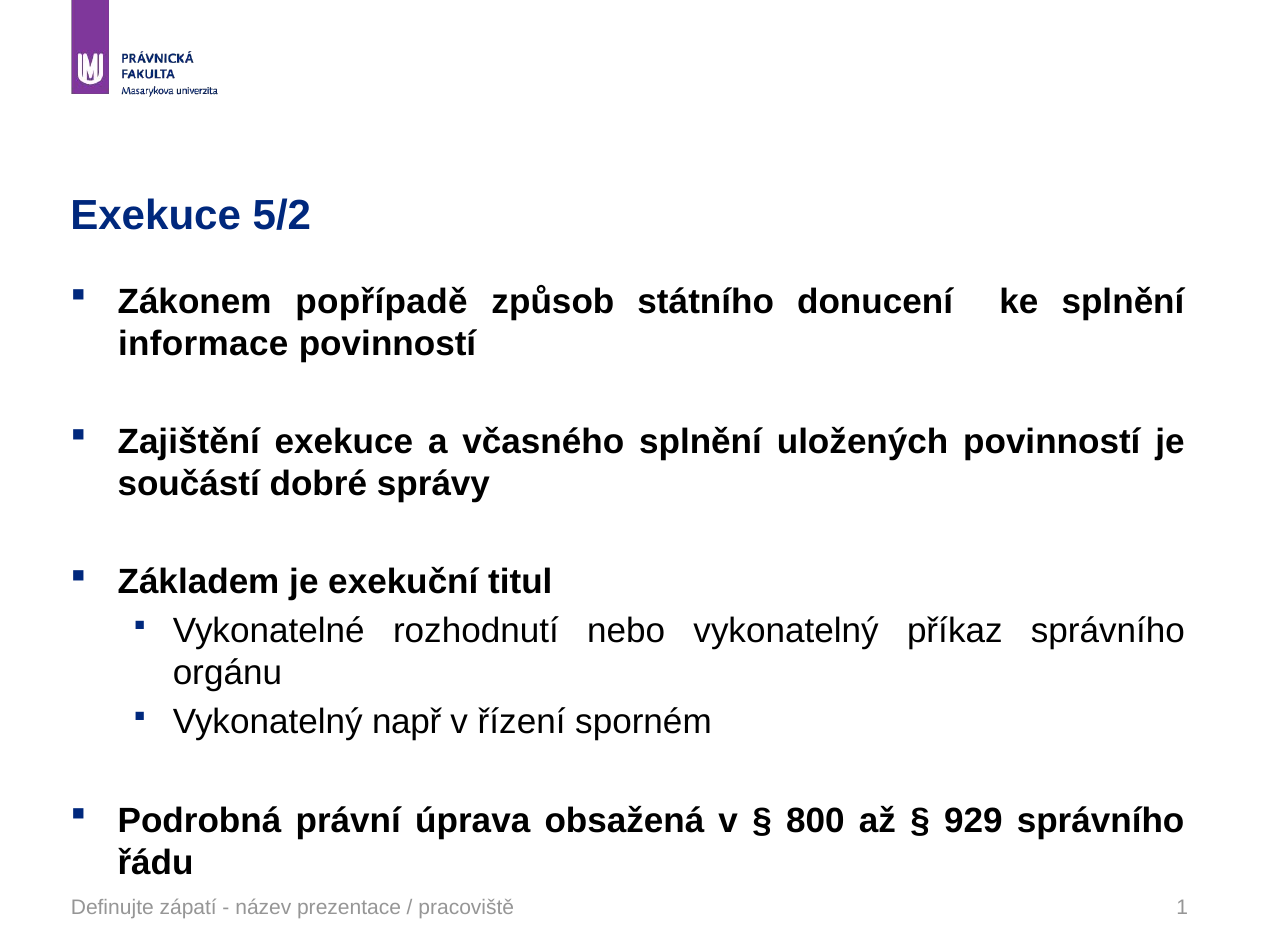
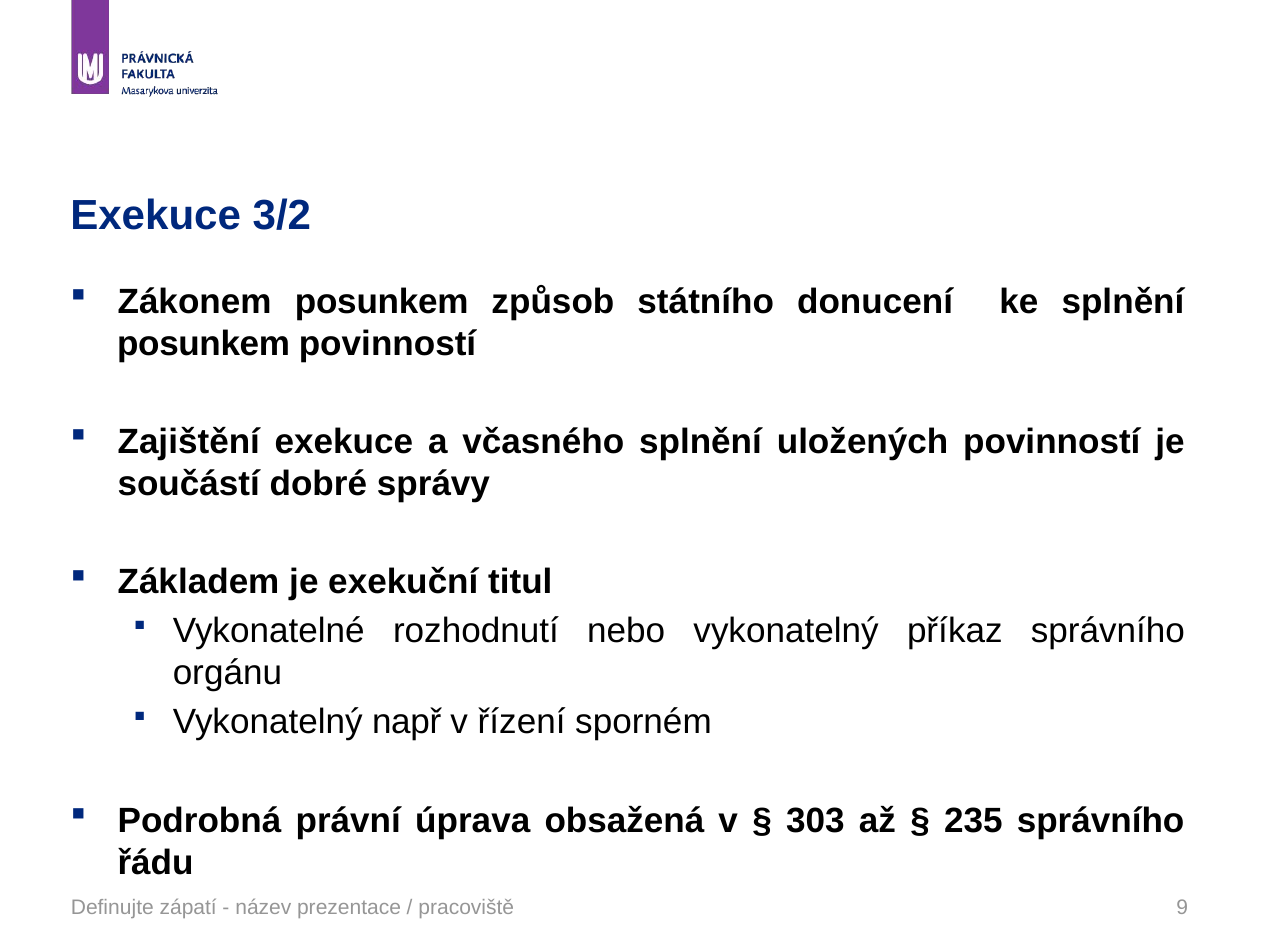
5/2: 5/2 -> 3/2 (282, 216)
Zákonem popřípadě: popřípadě -> posunkem (382, 302)
informace: informace -> posunkem (204, 344)
800: 800 -> 303 (815, 821)
929: 929 -> 235 (973, 821)
1: 1 -> 9 (1182, 908)
